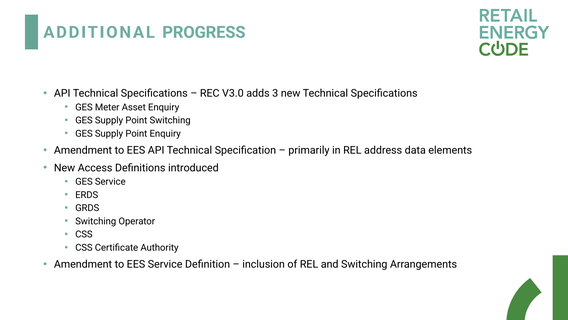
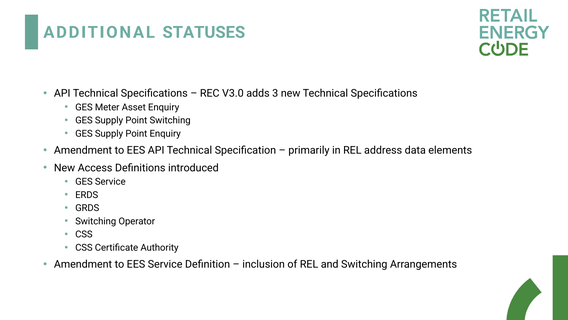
PROGRESS: PROGRESS -> STATUSES (204, 32)
